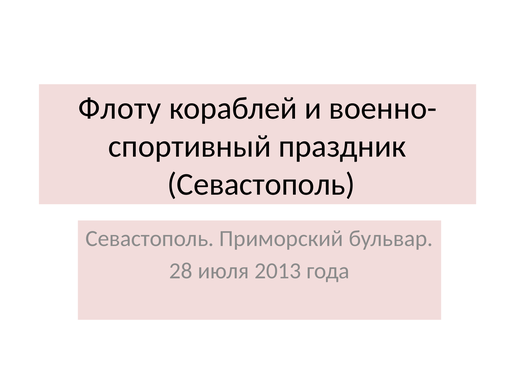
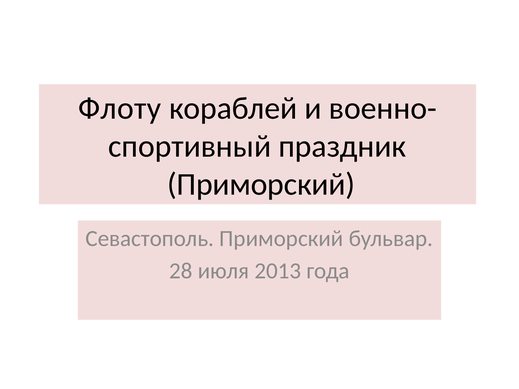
Севастополь: Севастополь -> Приморский (261, 185)
